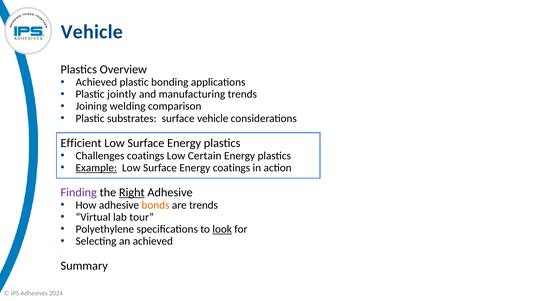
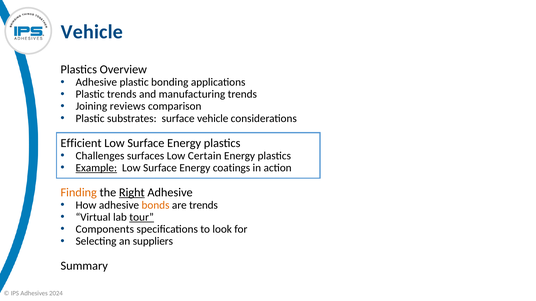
Achieved: Achieved -> Adhesive (96, 82)
Plastic jointly: jointly -> trends (122, 94)
welding: welding -> reviews (128, 106)
Challenges coatings: coatings -> surfaces (146, 156)
Finding colour: purple -> orange (79, 193)
tour underline: none -> present (142, 217)
Polyethylene: Polyethylene -> Components (105, 229)
look underline: present -> none (222, 229)
an achieved: achieved -> suppliers (153, 242)
